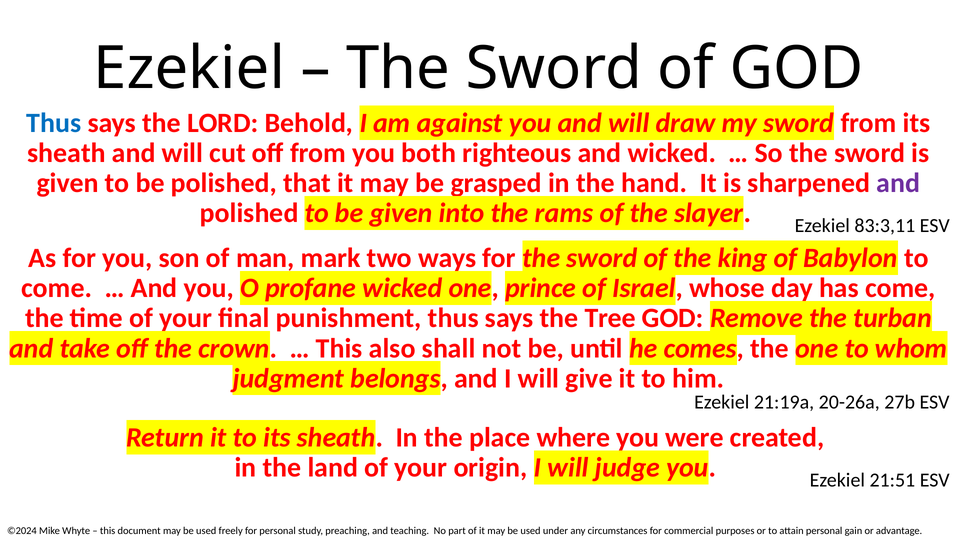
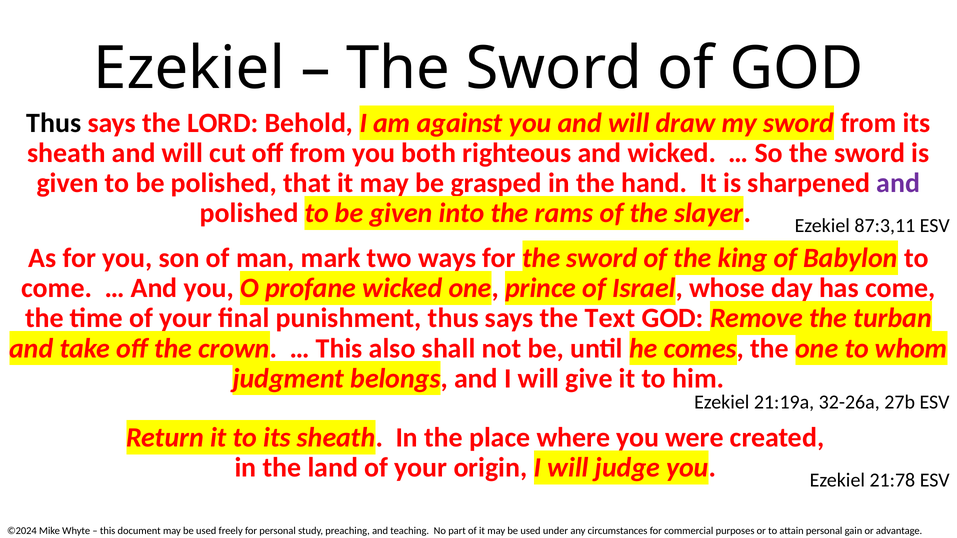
Thus colour: blue -> black (54, 123)
83:3,11: 83:3,11 -> 87:3,11 (885, 226)
Tree: Tree -> Text (610, 318)
20-26a: 20-26a -> 32-26a (849, 403)
21:51: 21:51 -> 21:78 (892, 480)
